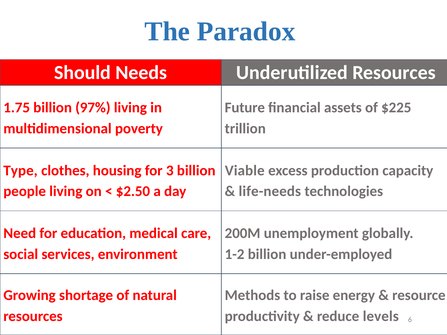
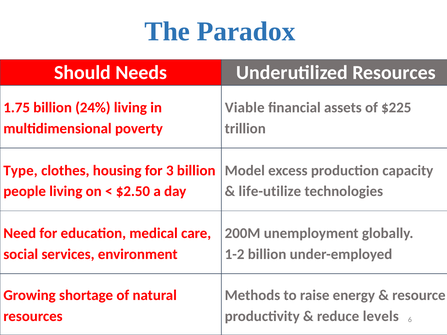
97%: 97% -> 24% (93, 108)
Future: Future -> Viable (245, 108)
Viable: Viable -> Model (245, 171)
life-needs: life-needs -> life-utilize (270, 191)
